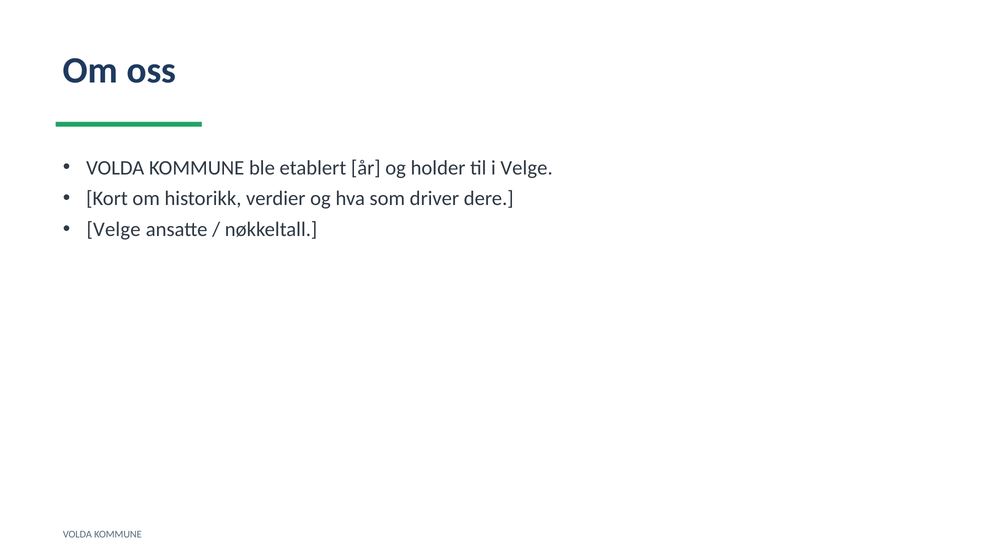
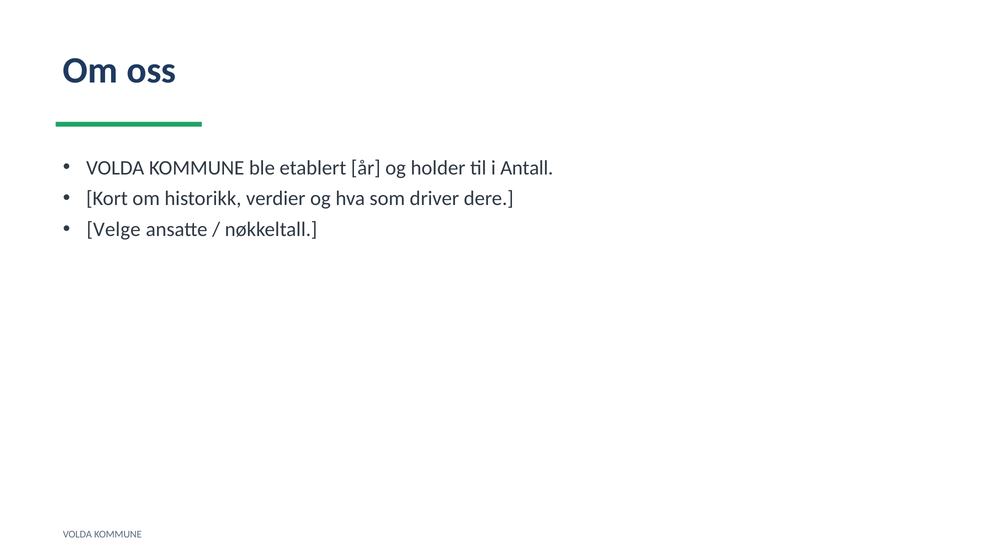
i Velge: Velge -> Antall (527, 168)
